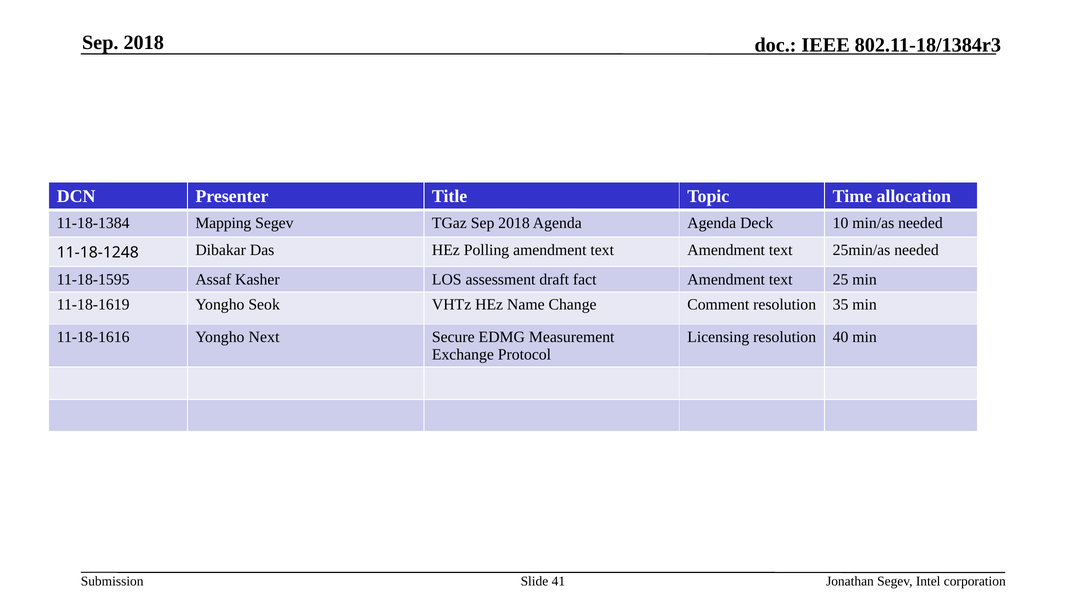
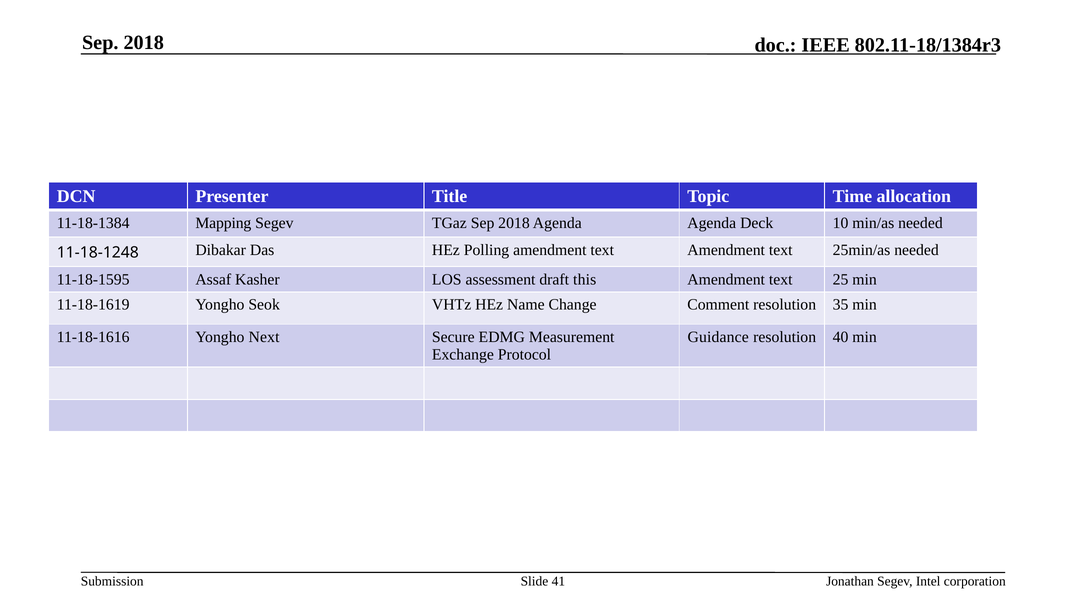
fact: fact -> this (585, 279)
Licensing: Licensing -> Guidance (718, 337)
